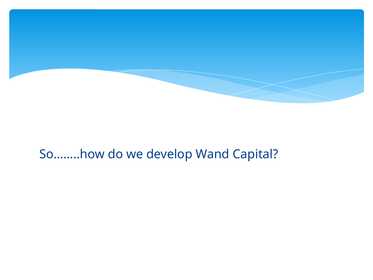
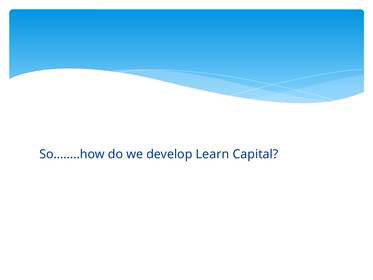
Wand: Wand -> Learn (212, 154)
